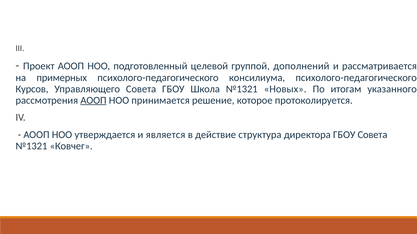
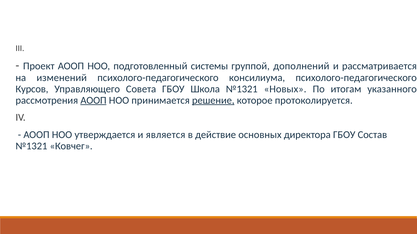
целевой: целевой -> системы (209, 66)
примерных: примерных -> изменений (62, 78)
решение underline: none -> present (213, 101)
структура: структура -> основных (260, 135)
ГБОУ Совета: Совета -> Состав (372, 135)
